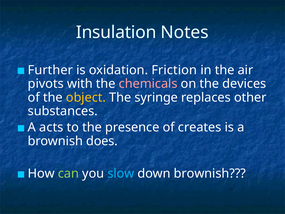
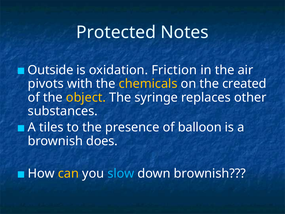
Insulation: Insulation -> Protected (116, 32)
Further: Further -> Outside (50, 70)
chemicals colour: pink -> yellow (148, 84)
devices: devices -> created (244, 84)
acts: acts -> tiles (51, 127)
creates: creates -> balloon (200, 127)
can colour: light green -> yellow (68, 173)
